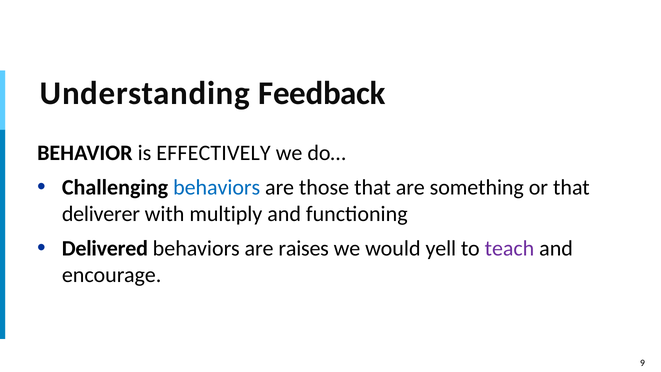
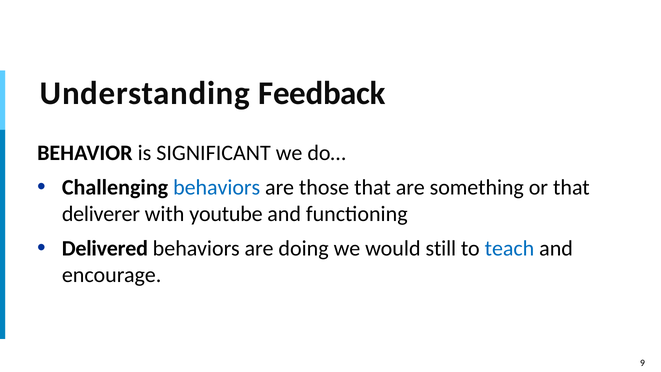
EFFECTIVELY: EFFECTIVELY -> SIGNIFICANT (214, 153)
multiply: multiply -> youtube (226, 214)
raises: raises -> doing (304, 249)
yell: yell -> still (441, 249)
teach colour: purple -> blue (509, 249)
